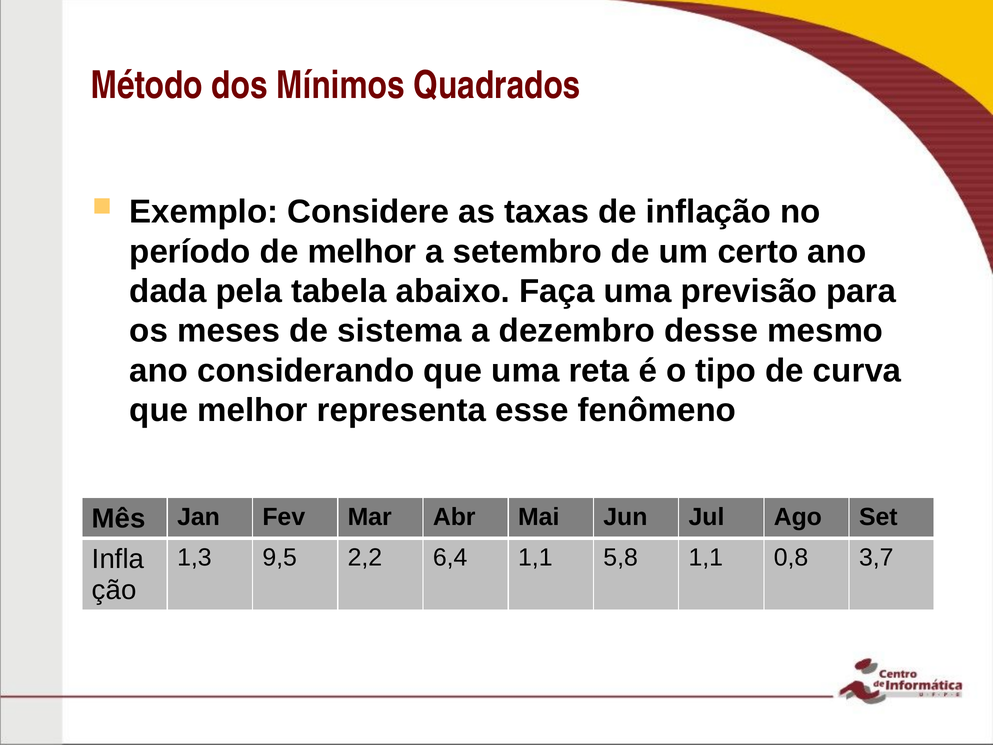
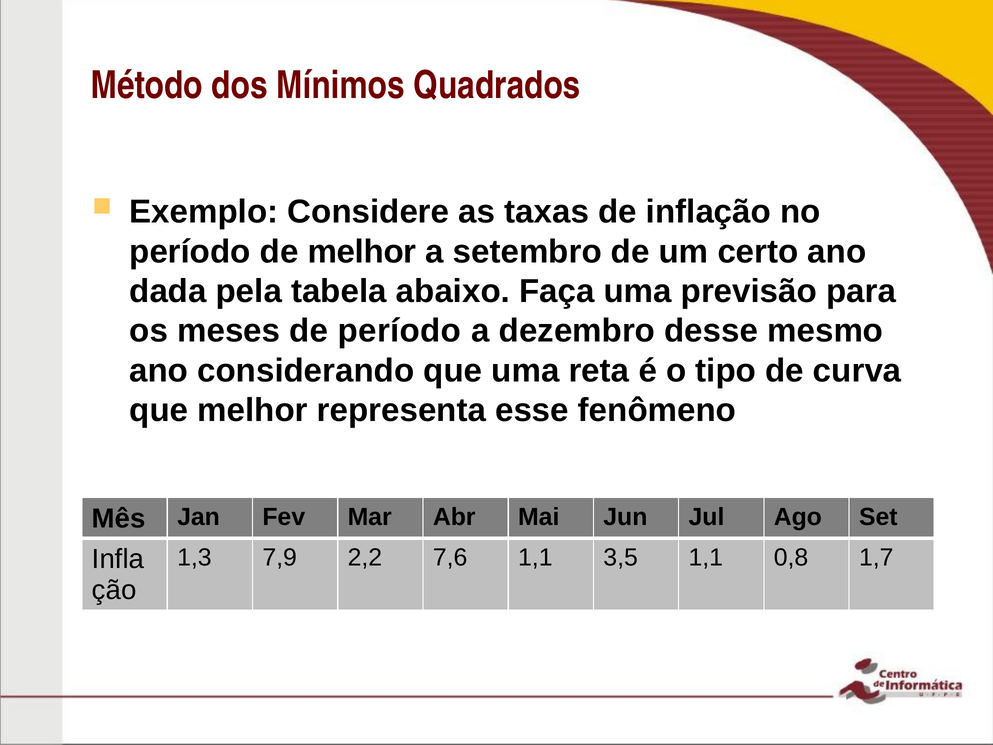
de sistema: sistema -> período (399, 331)
9,5: 9,5 -> 7,9 (280, 558)
6,4: 6,4 -> 7,6 (450, 558)
5,8: 5,8 -> 3,5 (621, 558)
3,7: 3,7 -> 1,7 (876, 558)
